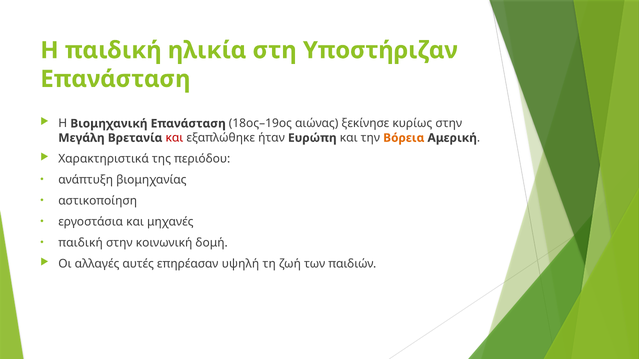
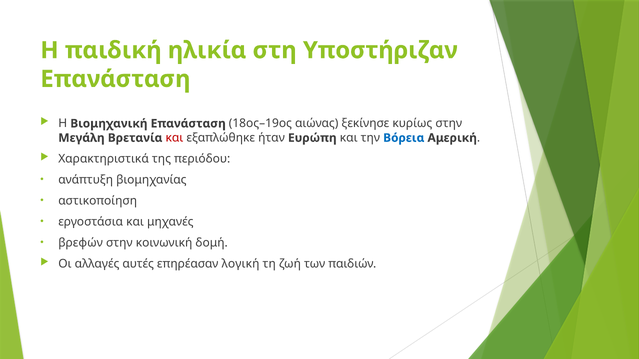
Βόρεια colour: orange -> blue (404, 138)
παιδική: παιδική -> βρεφών (81, 243)
υψηλή: υψηλή -> λογική (240, 264)
